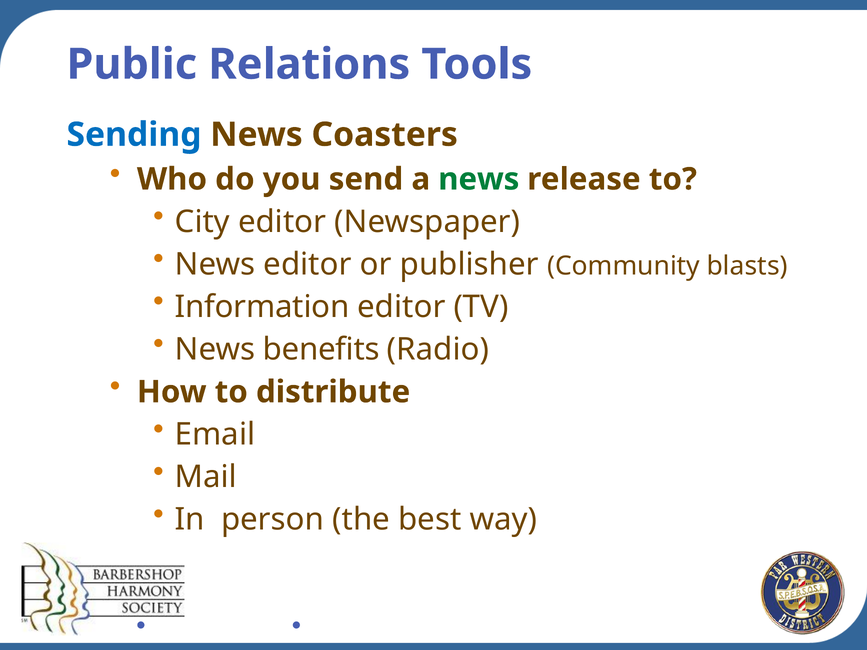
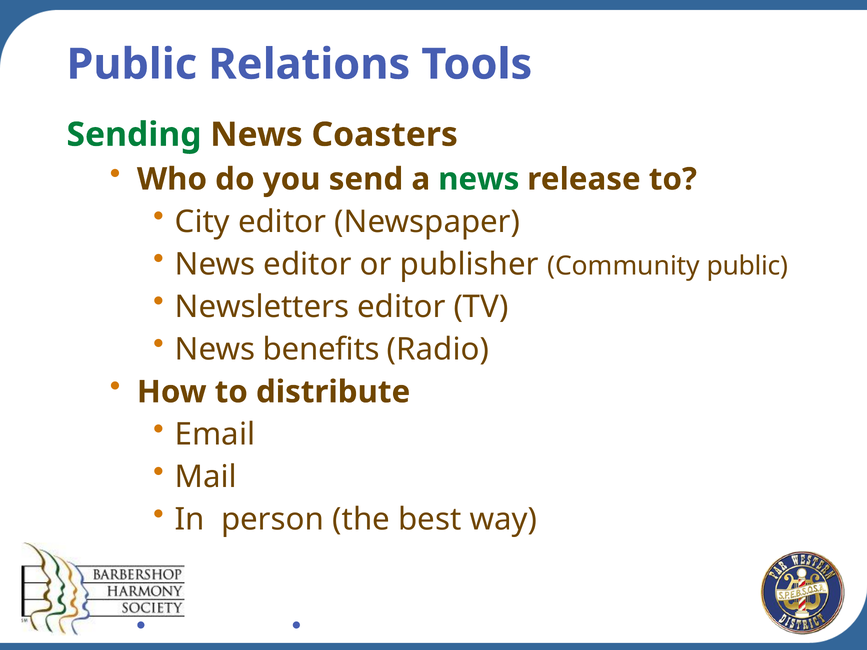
Sending colour: blue -> green (134, 135)
Community blasts: blasts -> public (747, 266)
Information: Information -> Newsletters (262, 307)
